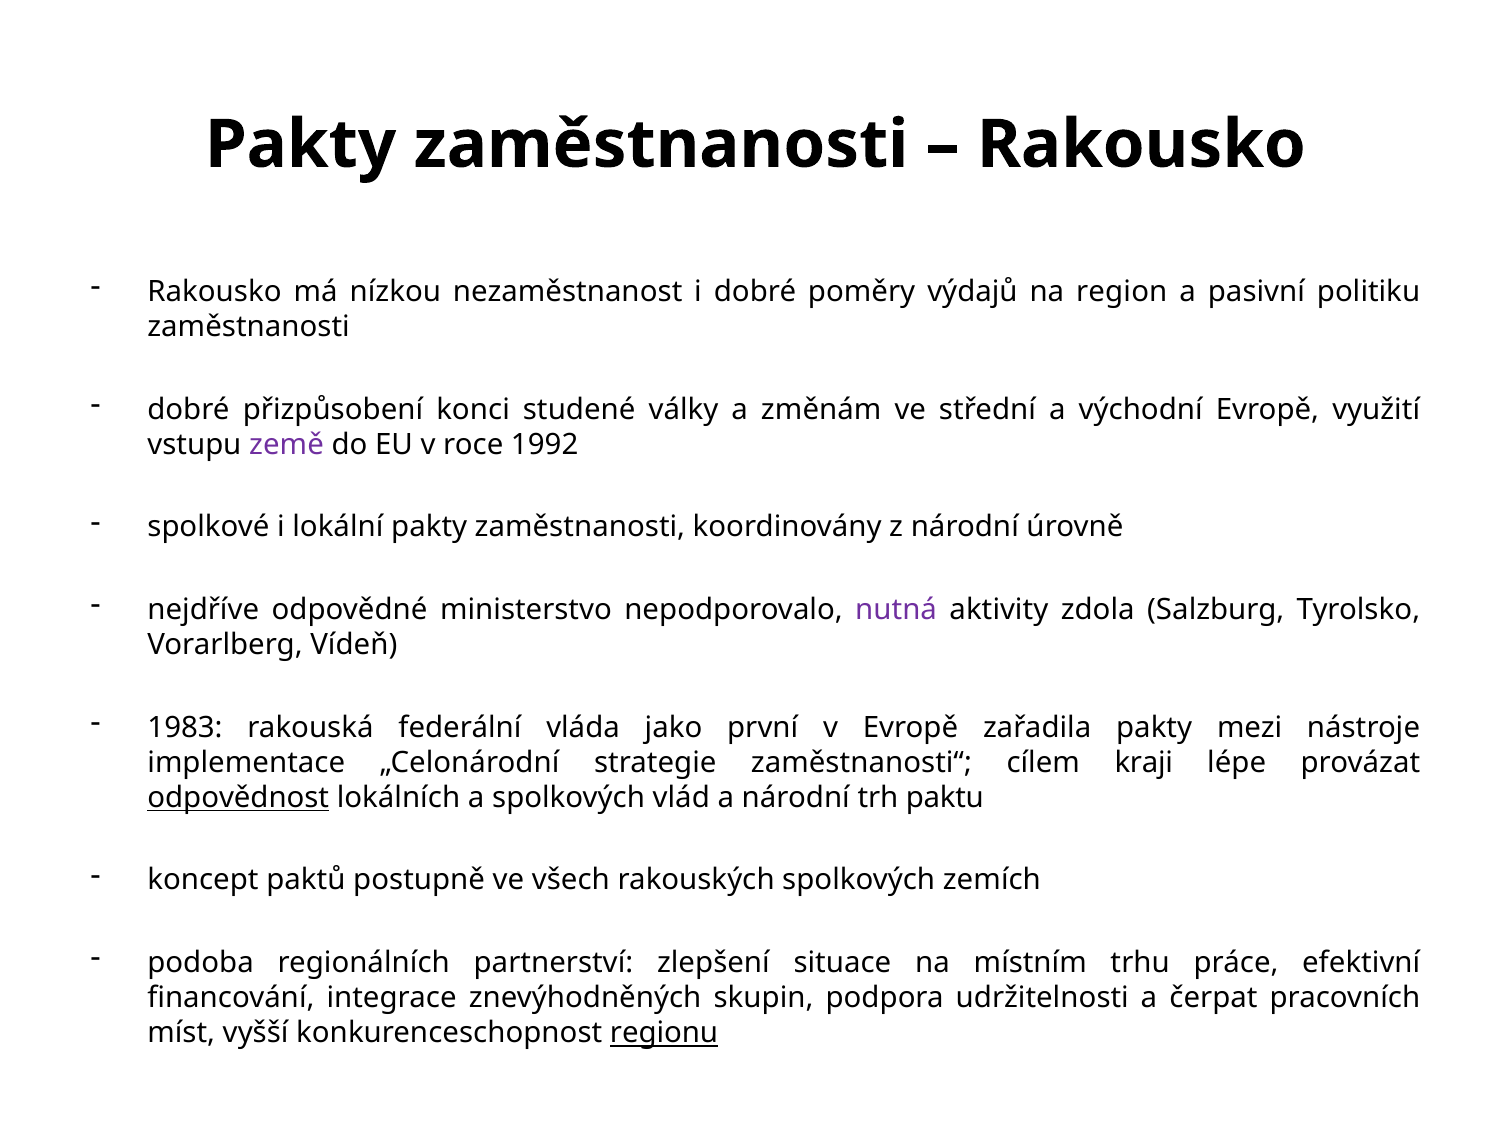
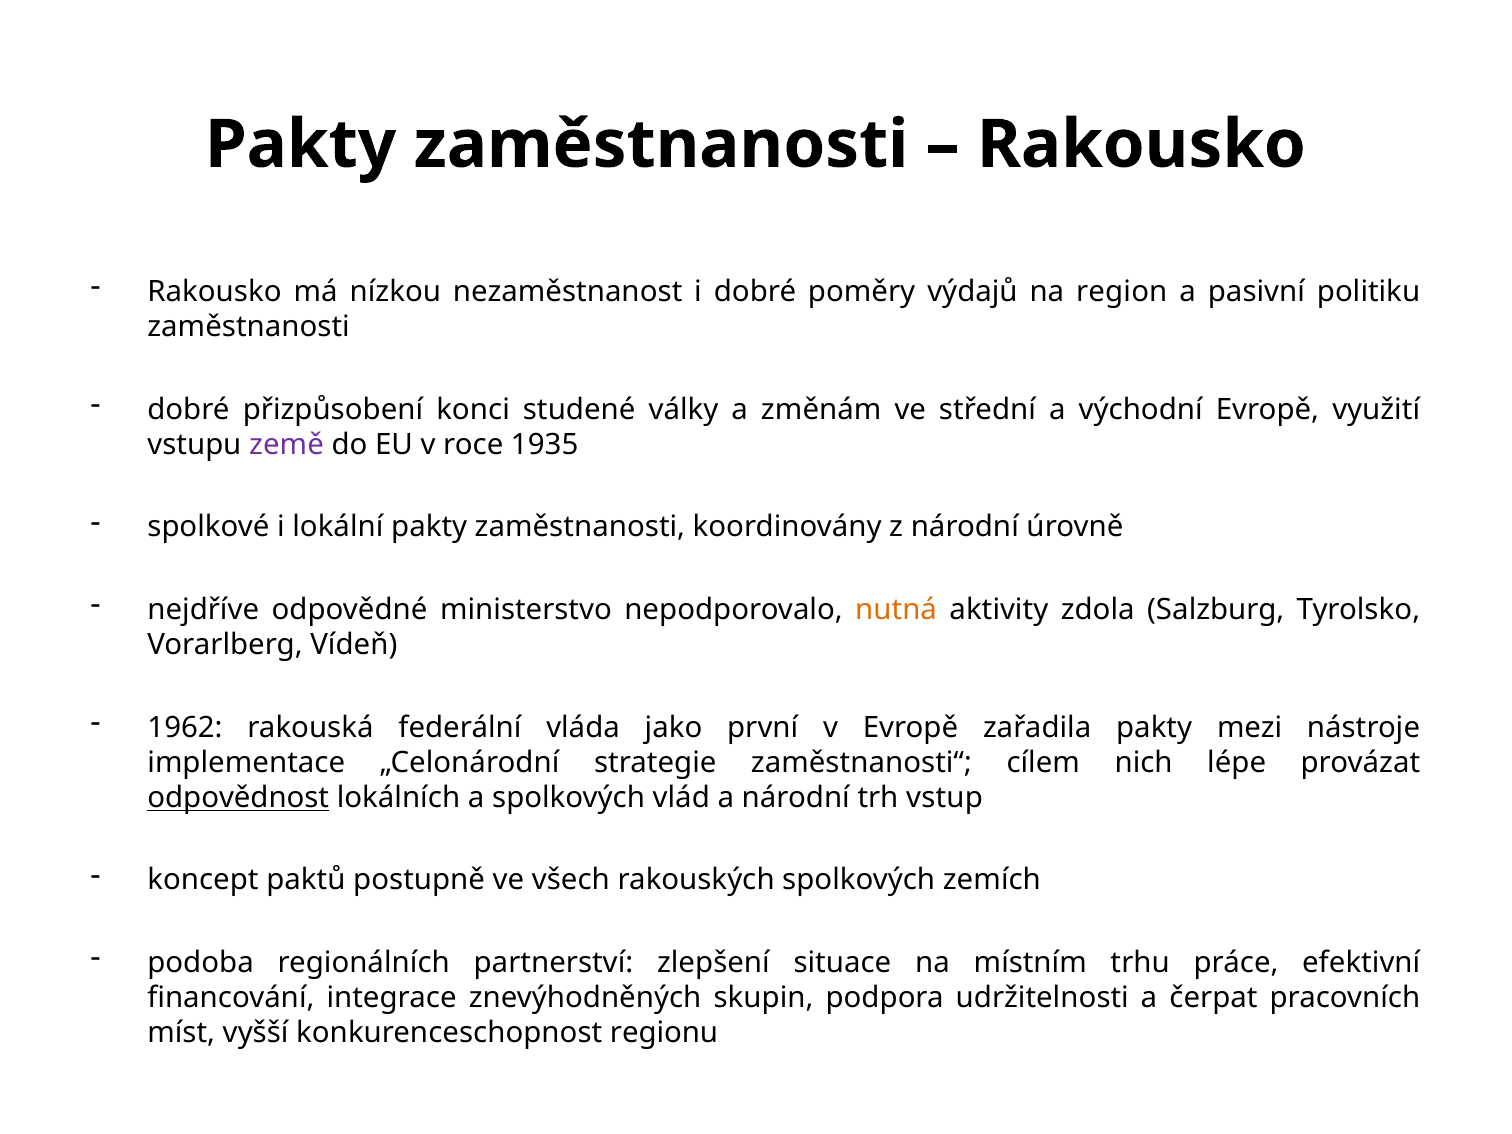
1992: 1992 -> 1935 (545, 445)
nutná colour: purple -> orange (896, 610)
1983: 1983 -> 1962 (185, 727)
kraji: kraji -> nich (1144, 763)
paktu: paktu -> vstup (945, 798)
regionu underline: present -> none (664, 1033)
